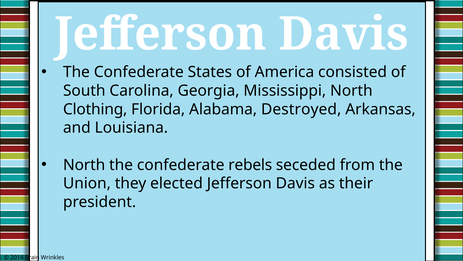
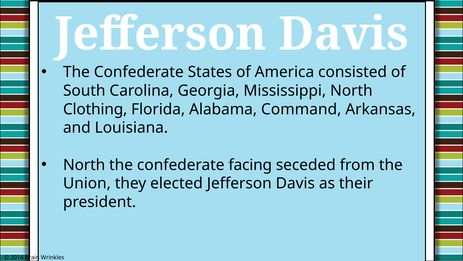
Destroyed: Destroyed -> Command (301, 109)
rebels: rebels -> facing (250, 165)
